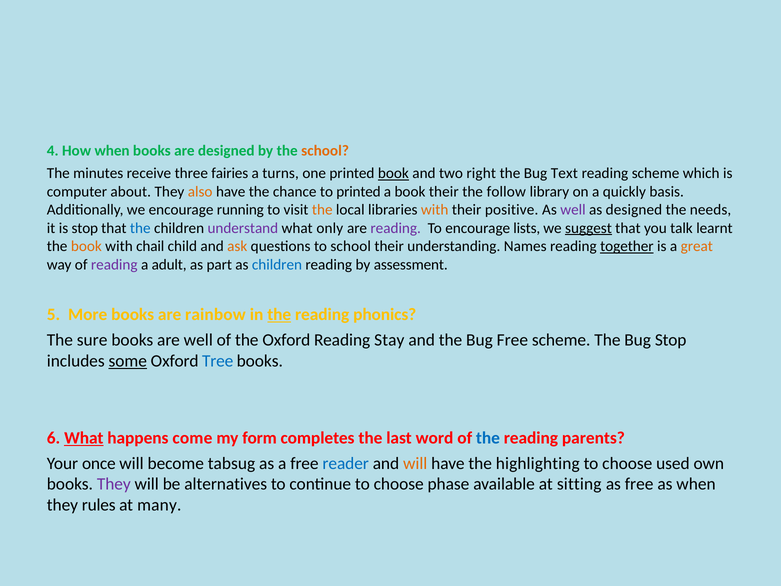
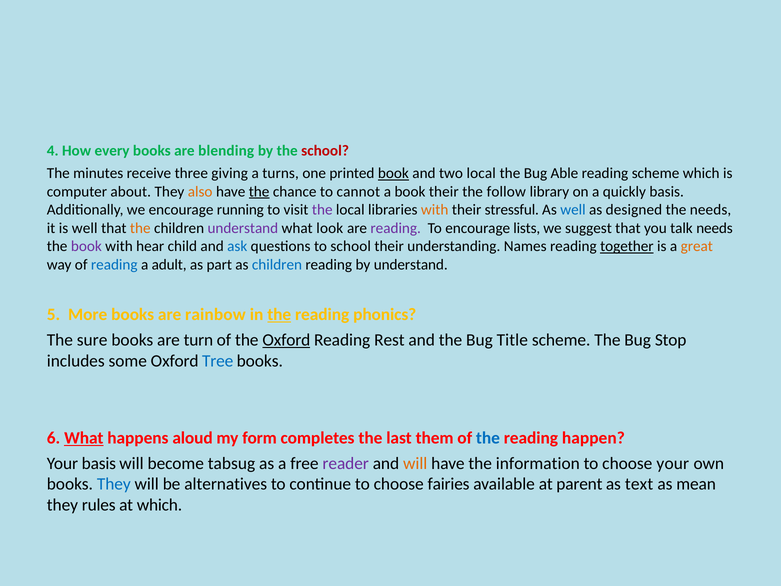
How when: when -> every (112, 151)
are designed: designed -> blending (226, 151)
school colour: orange -> red (325, 151)
fairies: fairies -> giving (230, 173)
two right: right -> local (481, 173)
Text: Text -> Able (564, 173)
the underline: none -> present (259, 192)
to printed: printed -> cannot (358, 192)
the colour: orange -> purple (322, 210)
positive: positive -> stressful (512, 210)
well colour: purple -> blue (573, 210)
is stop: stop -> well (85, 228)
the colour: blue -> orange (140, 228)
only: only -> look (330, 228)
suggest underline: present -> none (588, 228)
talk learnt: learnt -> needs (715, 228)
book colour: orange -> purple (86, 246)
chail: chail -> hear (150, 246)
ask colour: orange -> blue (237, 246)
reading colour: purple -> blue (114, 264)
by assessment: assessment -> understand (411, 264)
are well: well -> turn (198, 340)
Oxford underline: none -> present (286, 340)
Stay: Stay -> Rest (389, 340)
Bug Free: Free -> Title (512, 340)
some underline: present -> none (128, 361)
come: come -> aloud (193, 438)
word: word -> them (435, 438)
parents: parents -> happen (593, 438)
Your once: once -> basis (99, 463)
reader colour: blue -> purple (346, 463)
highlighting: highlighting -> information (538, 463)
choose used: used -> your (673, 463)
They colour: purple -> blue (114, 484)
phase: phase -> fairies (449, 484)
sitting: sitting -> parent (579, 484)
as free: free -> text (639, 484)
as when: when -> mean (696, 484)
at many: many -> which (159, 505)
